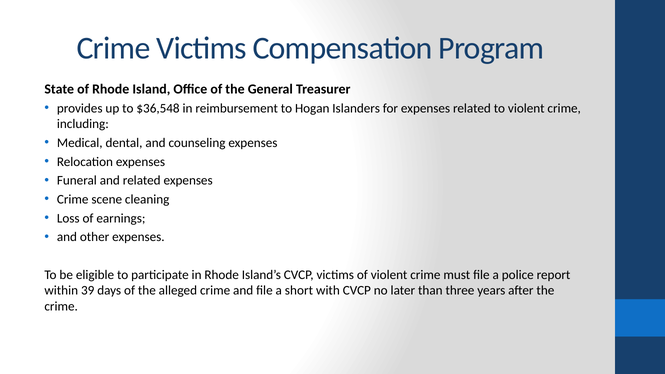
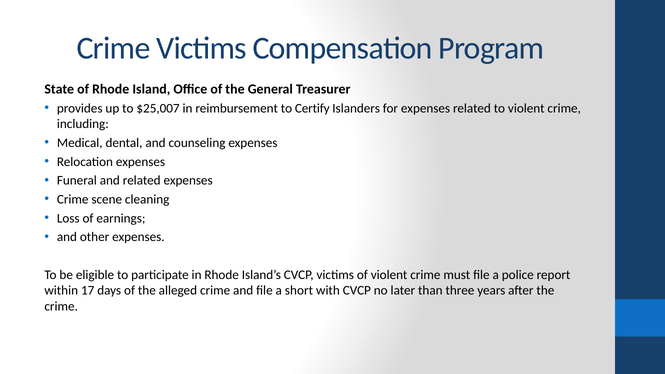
$36,548: $36,548 -> $25,007 (158, 108)
Hogan: Hogan -> Certify (312, 108)
39: 39 -> 17 (88, 291)
